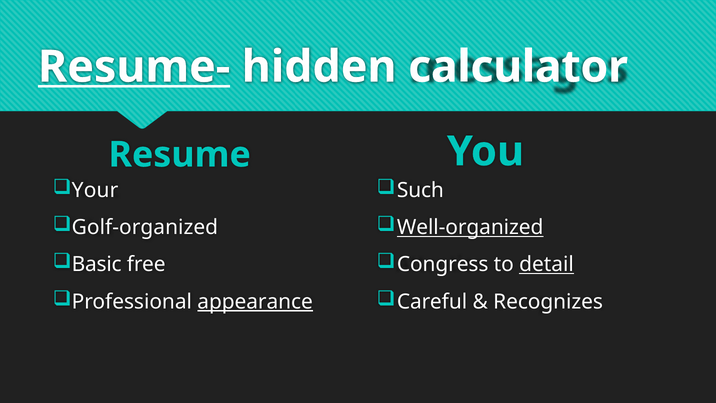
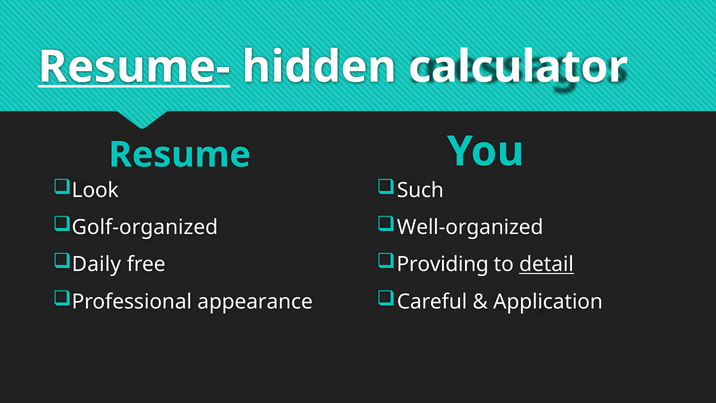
Your: Your -> Look (95, 190)
Well-organized underline: present -> none (470, 227)
Basic: Basic -> Daily (96, 264)
Congress: Congress -> Providing (443, 264)
appearance underline: present -> none (255, 302)
Recognizes: Recognizes -> Application (548, 302)
